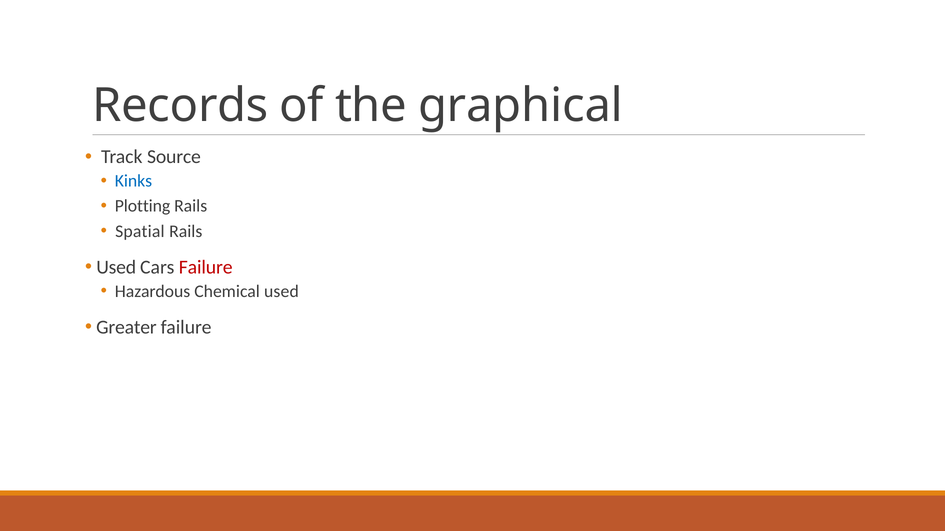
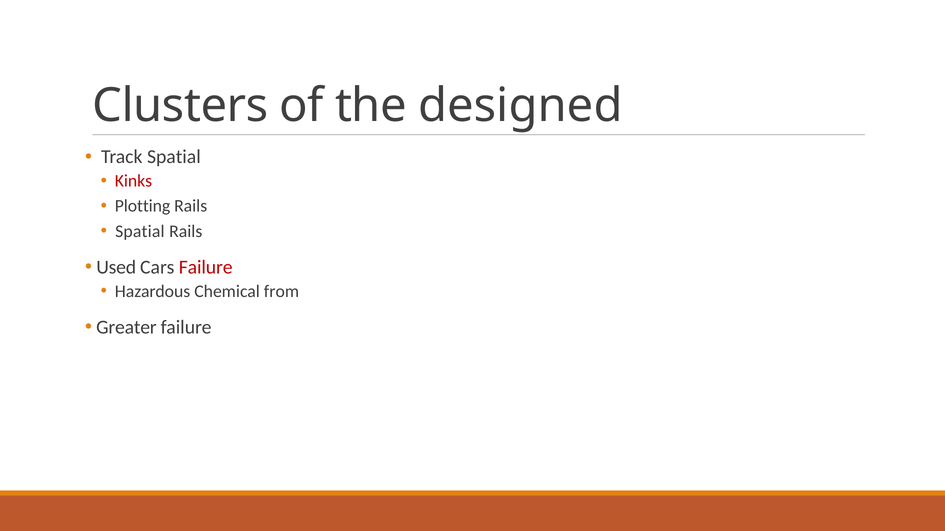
Records: Records -> Clusters (180, 106)
graphical: graphical -> designed (520, 106)
Track Source: Source -> Spatial (174, 157)
Kinks colour: blue -> red (133, 181)
Chemical used: used -> from (282, 292)
